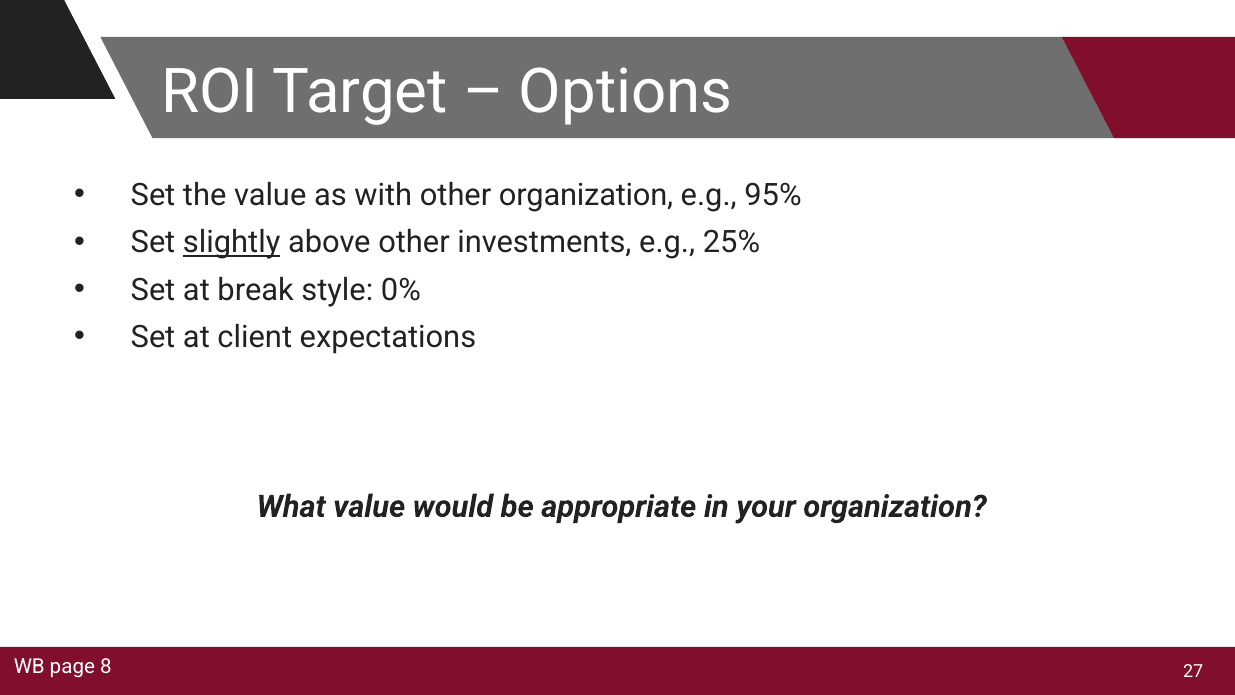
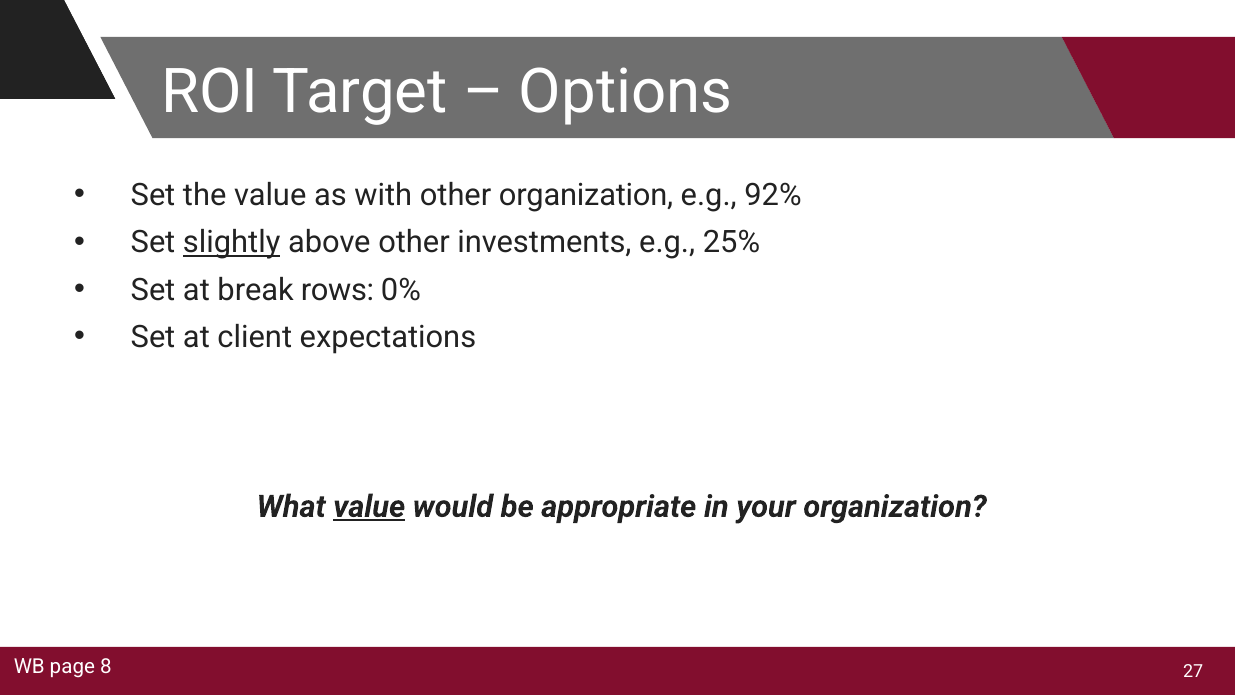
95%: 95% -> 92% (773, 195)
style: style -> rows (337, 290)
value underline: none -> present (369, 506)
